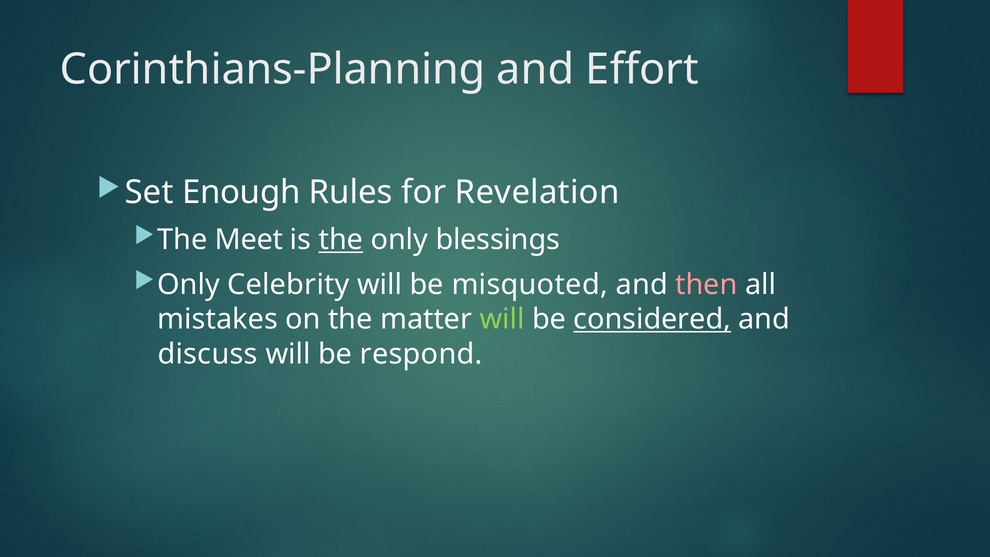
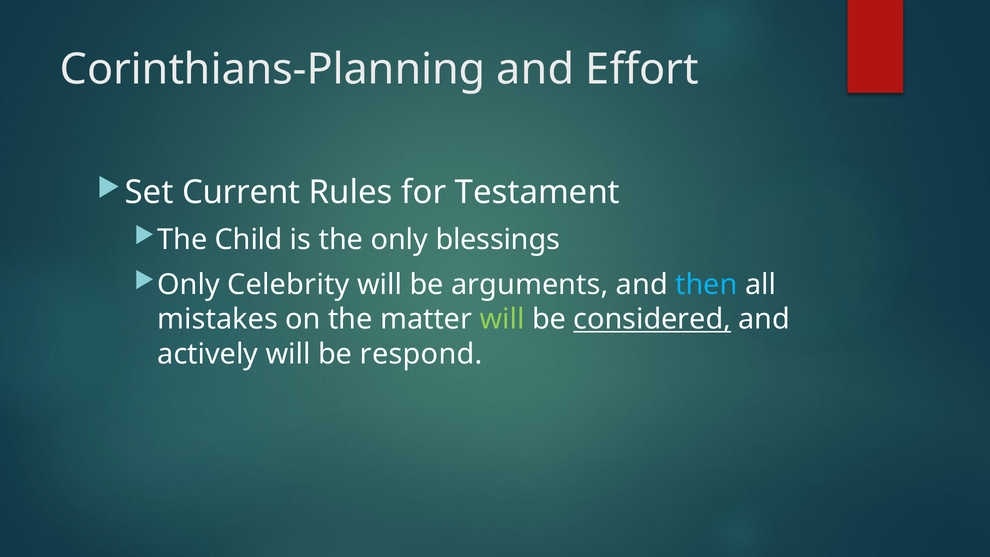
Enough: Enough -> Current (241, 193)
Revelation: Revelation -> Testament (537, 193)
Meet: Meet -> Child (249, 240)
the underline: present -> none (341, 240)
misquoted: misquoted -> arguments (530, 285)
then colour: pink -> light blue (706, 285)
discuss: discuss -> actively (208, 354)
